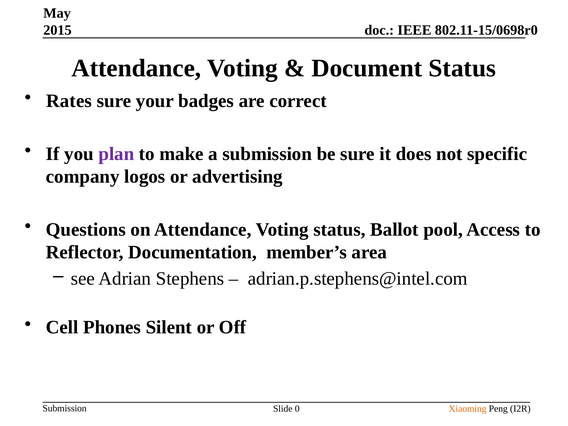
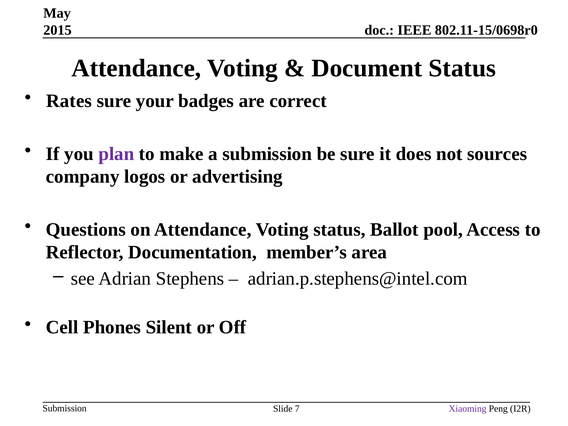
specific: specific -> sources (497, 154)
0: 0 -> 7 (297, 409)
Xiaoming colour: orange -> purple (468, 409)
